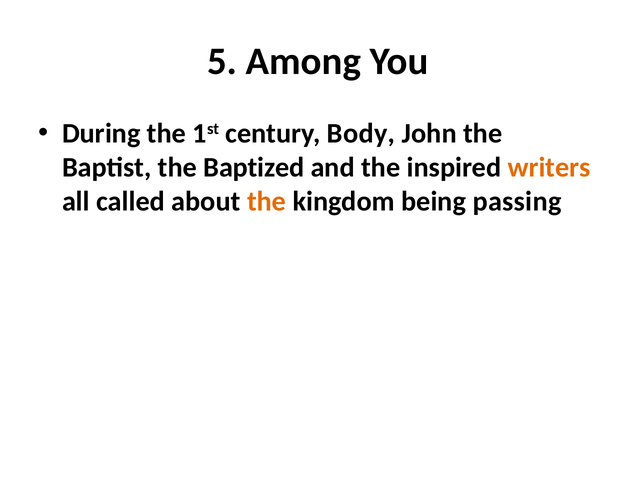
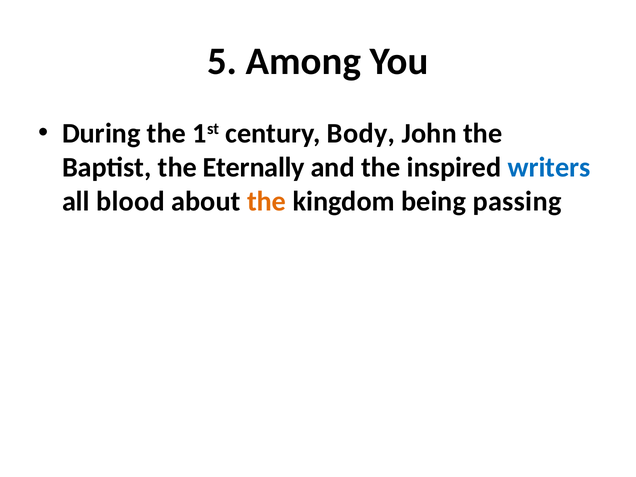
Baptized: Baptized -> Eternally (254, 167)
writers colour: orange -> blue (549, 167)
called: called -> blood (130, 201)
